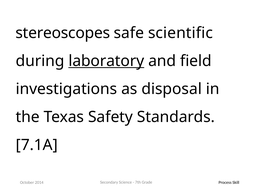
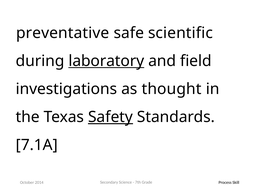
stereoscopes: stereoscopes -> preventative (63, 33)
disposal: disposal -> thought (172, 89)
Safety underline: none -> present (110, 117)
